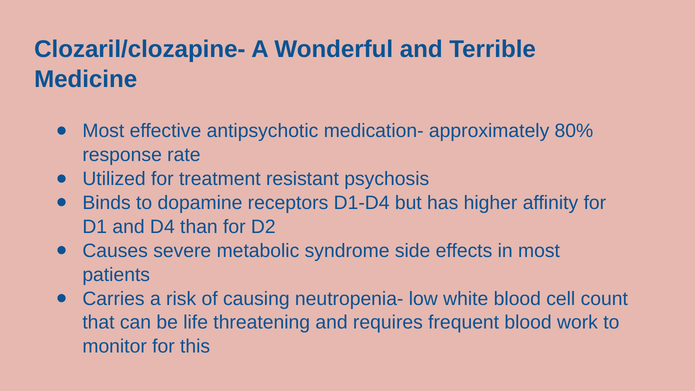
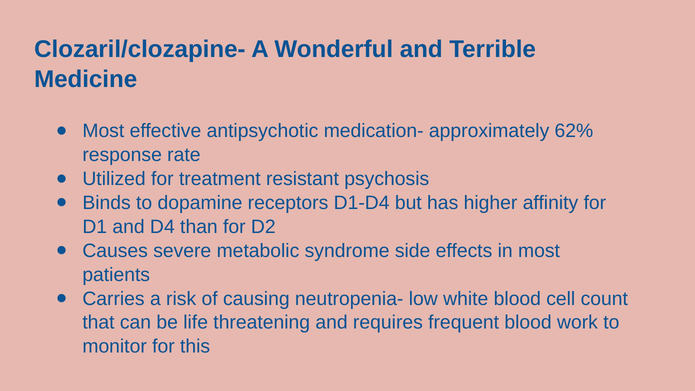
80%: 80% -> 62% (574, 131)
